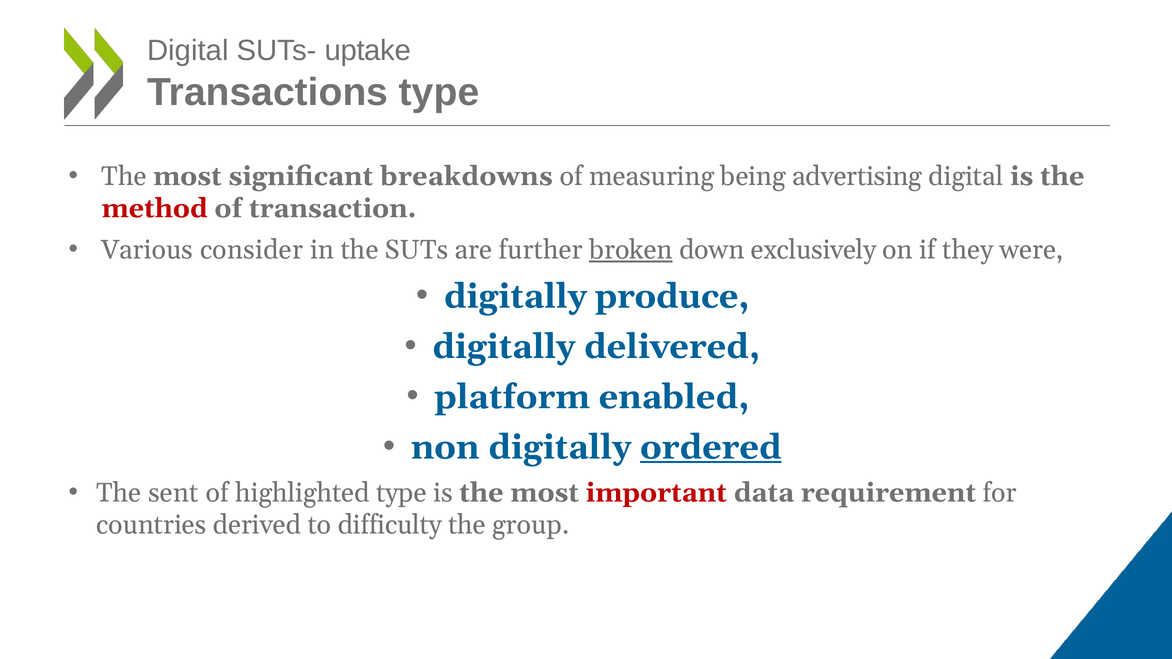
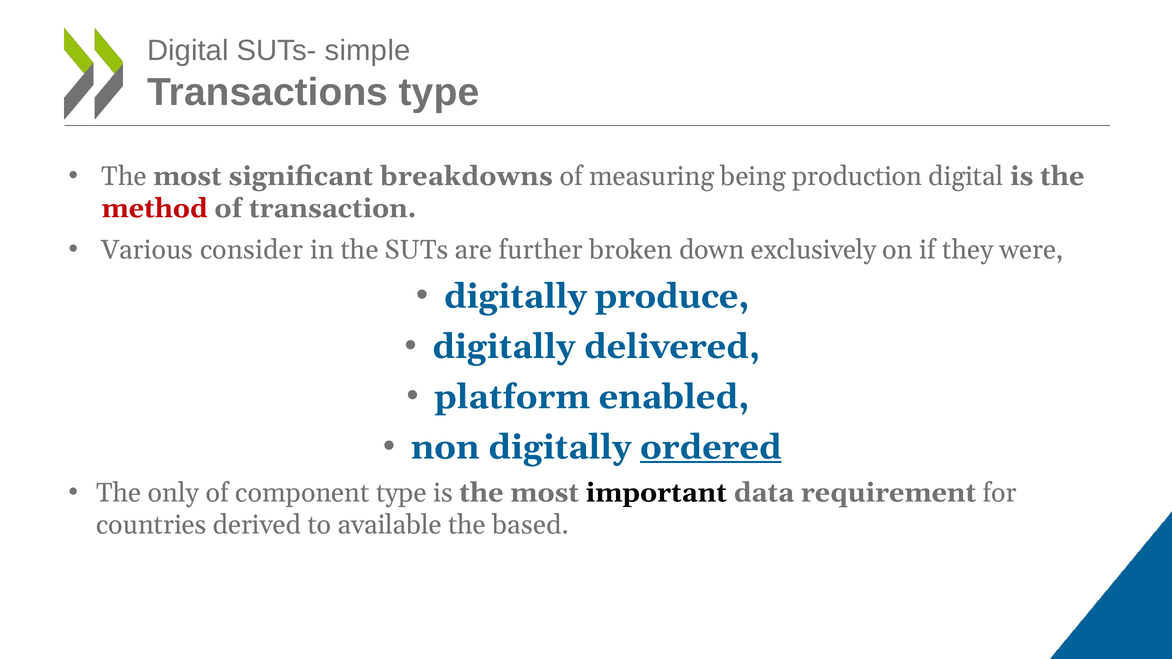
uptake: uptake -> simple (368, 51)
advertising: advertising -> production (857, 176)
broken underline: present -> none (631, 250)
sent: sent -> only (173, 493)
highlighted: highlighted -> component (302, 493)
important colour: red -> black (656, 493)
difficulty: difficulty -> available (390, 525)
group: group -> based (531, 525)
